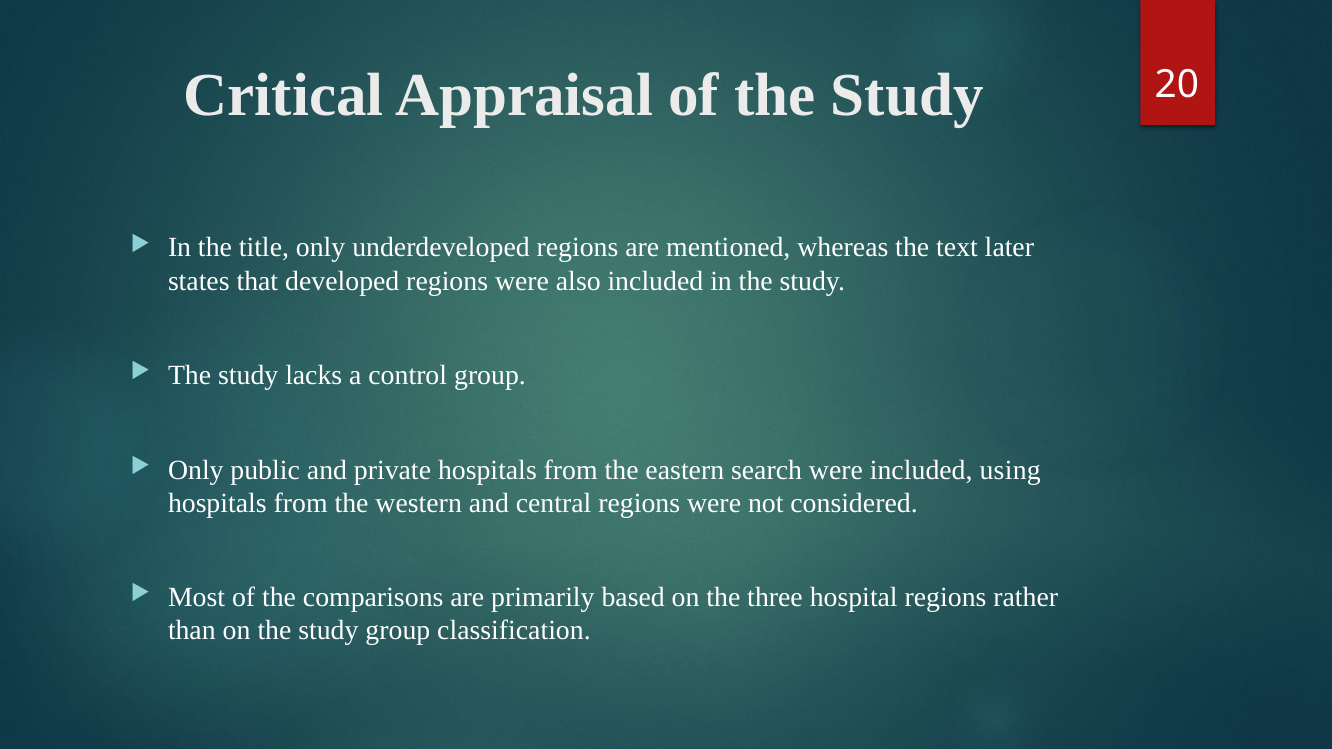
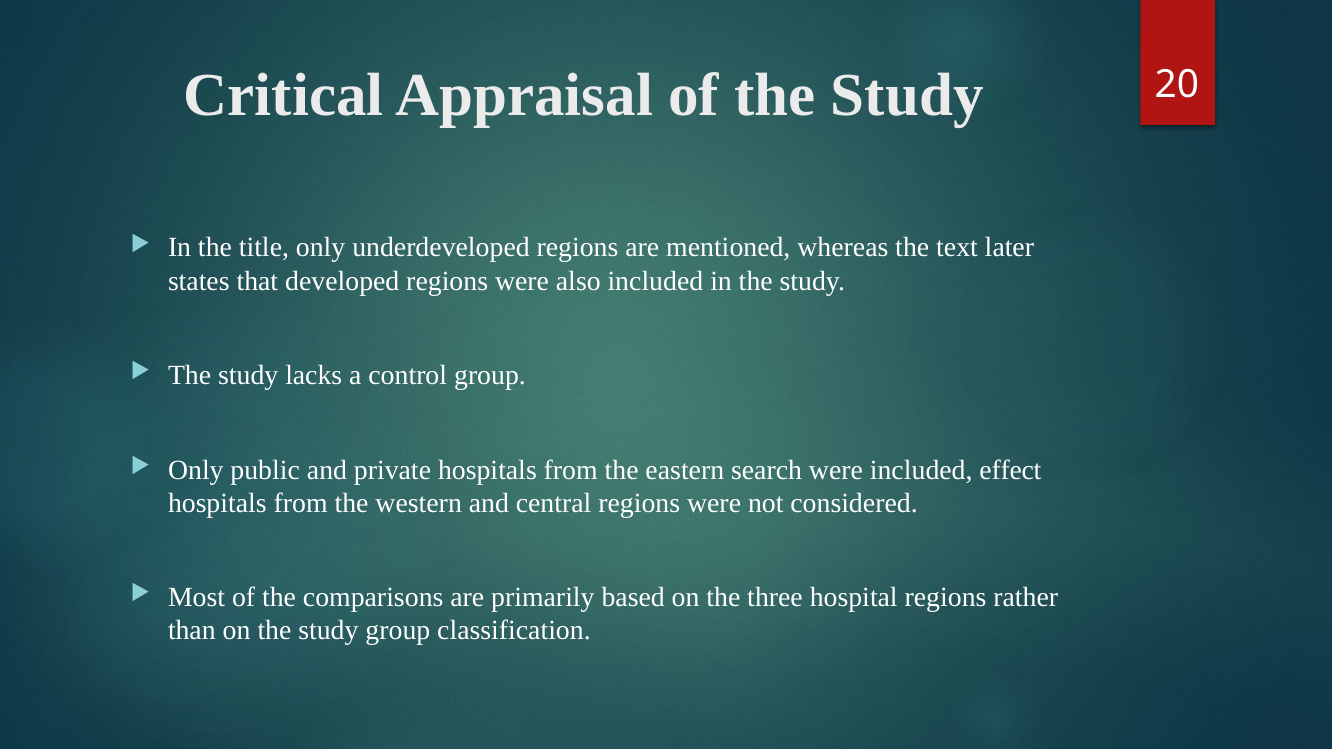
using: using -> effect (1010, 470)
